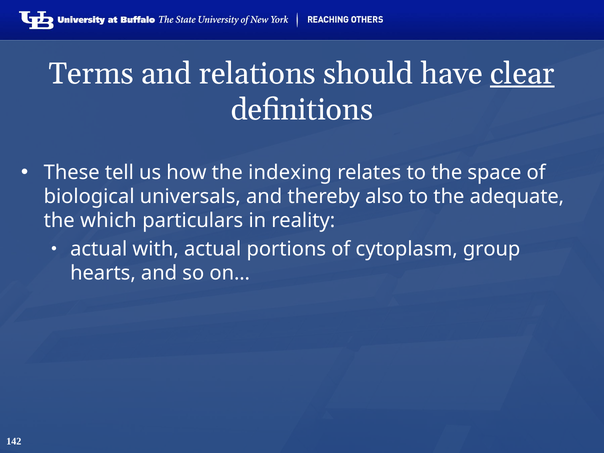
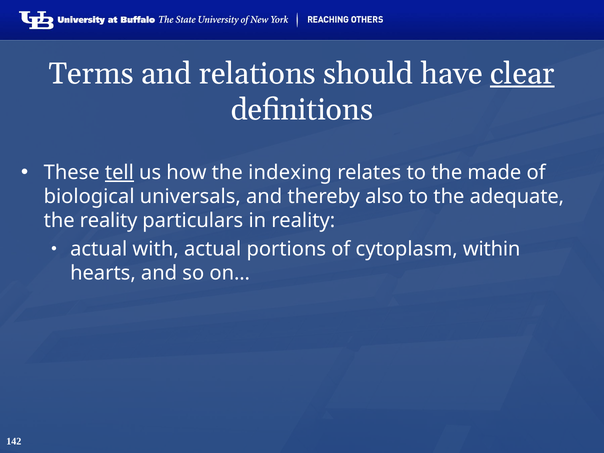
tell underline: none -> present (119, 173)
space: space -> made (494, 173)
the which: which -> reality (109, 221)
group: group -> within (492, 249)
